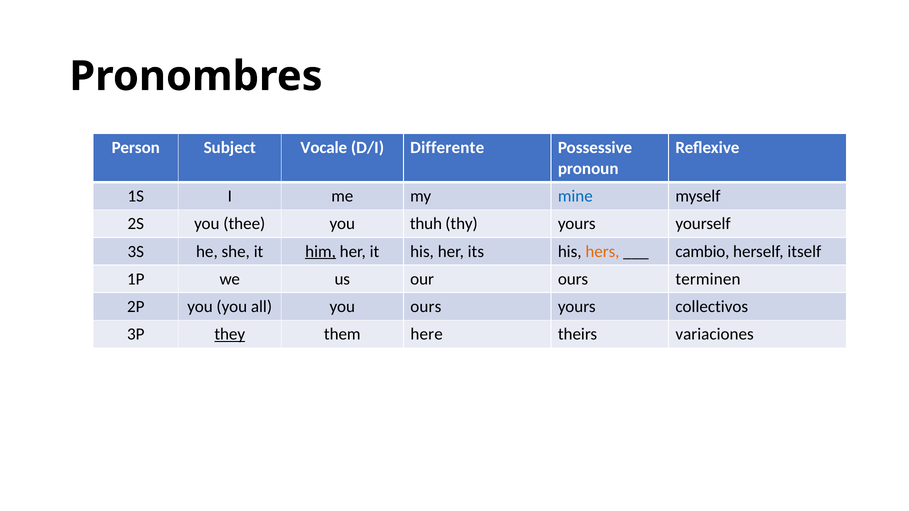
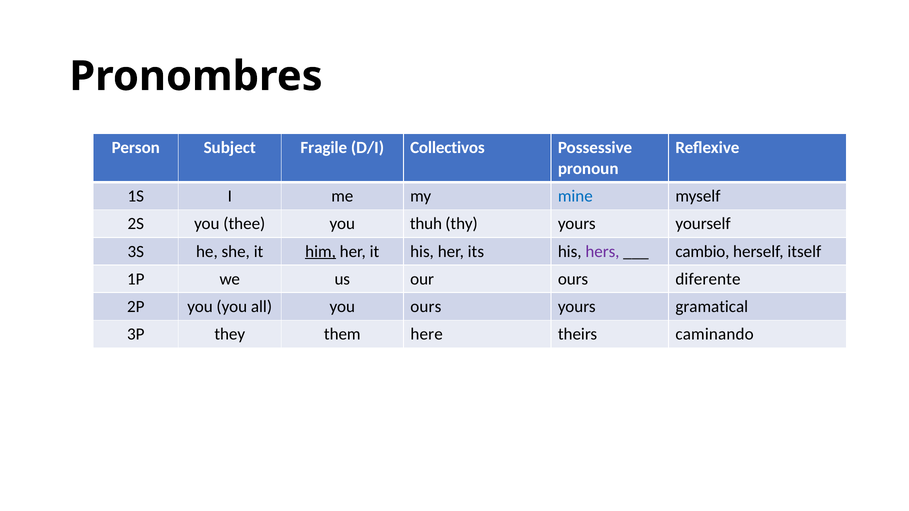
Vocale: Vocale -> Fragile (324, 148)
Differente: Differente -> Collectivos (447, 148)
hers colour: orange -> purple (602, 252)
terminen: terminen -> diferente (708, 279)
collectivos: collectivos -> gramatical (712, 307)
they underline: present -> none (230, 334)
variaciones: variaciones -> caminando (715, 334)
